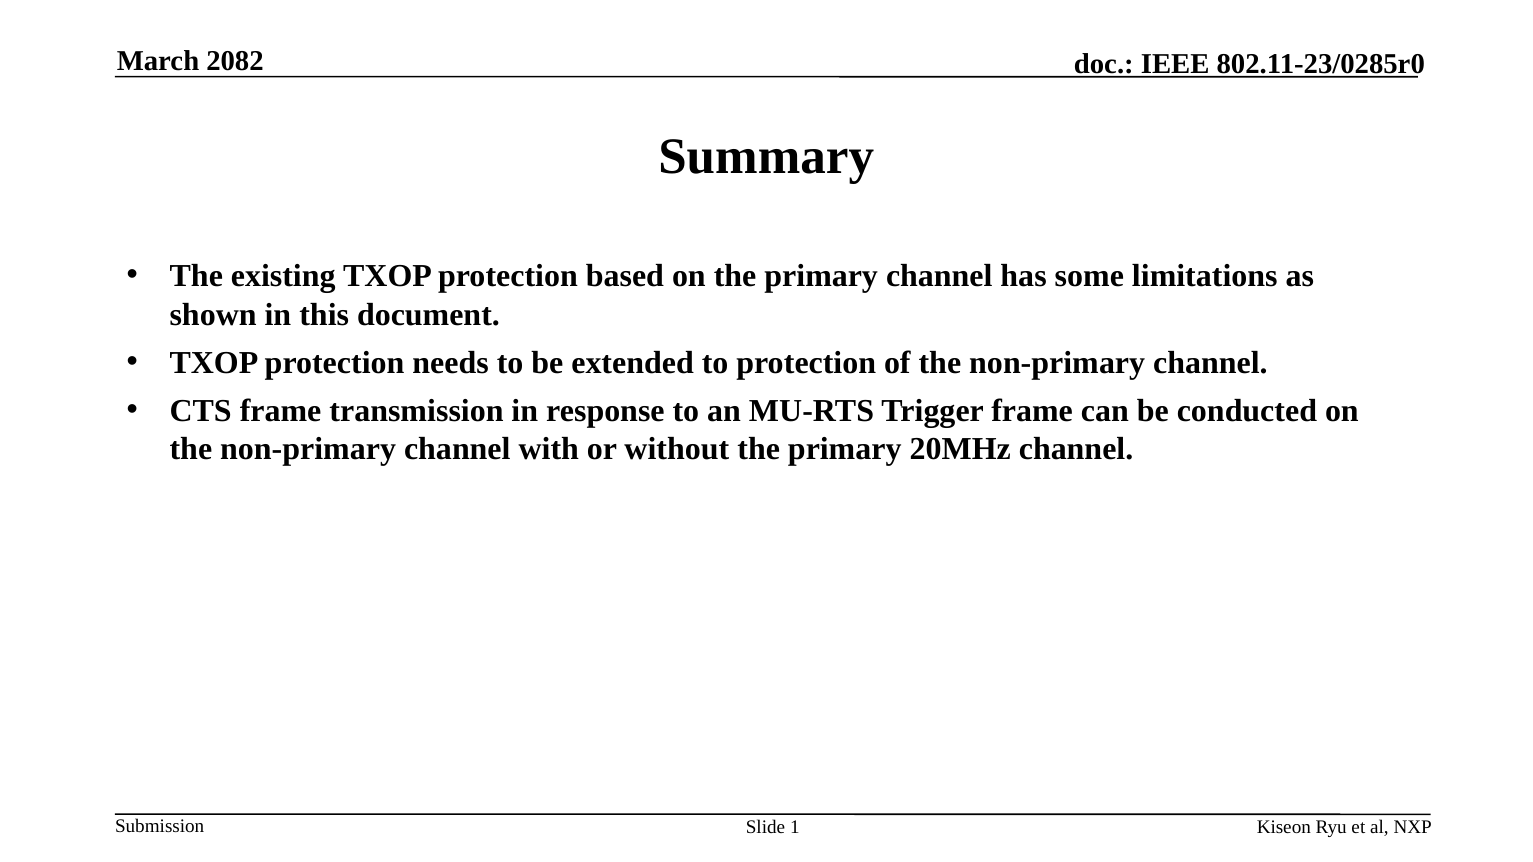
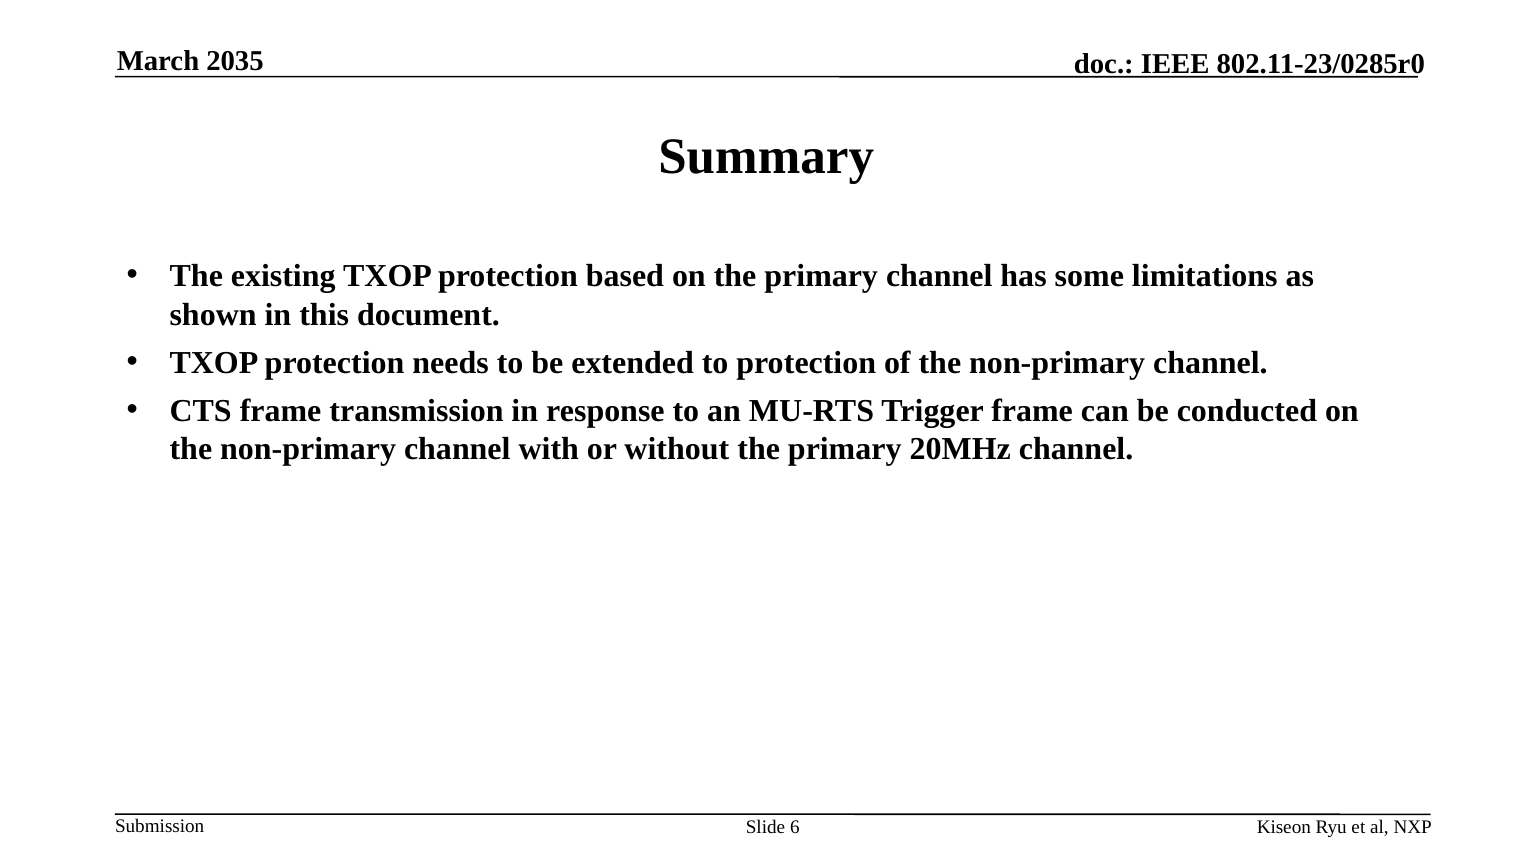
2082: 2082 -> 2035 (235, 61)
1: 1 -> 6 (795, 827)
